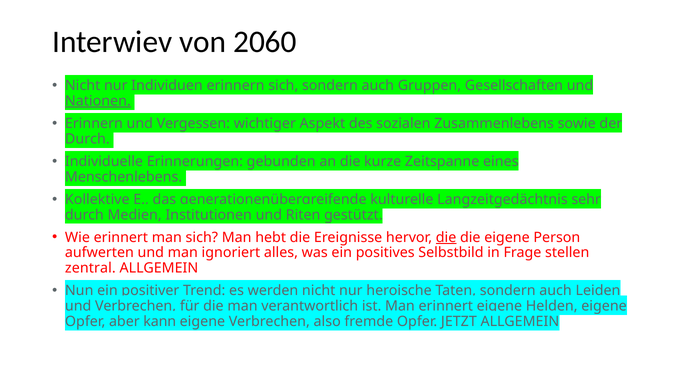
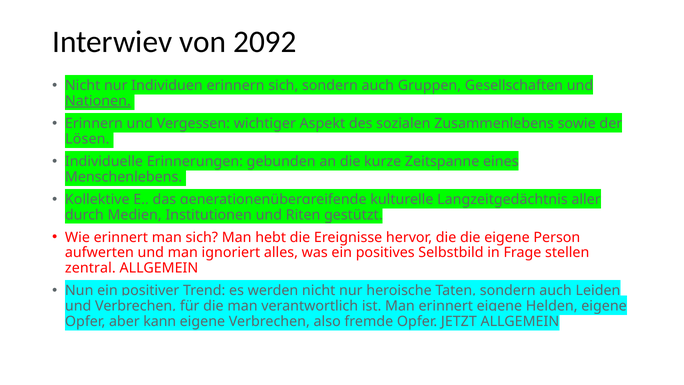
2060: 2060 -> 2092 (265, 42)
Durch: Durch -> Lösen (87, 139)
sehr: sehr -> aller (586, 199)
die underline: present -> none (446, 237)
